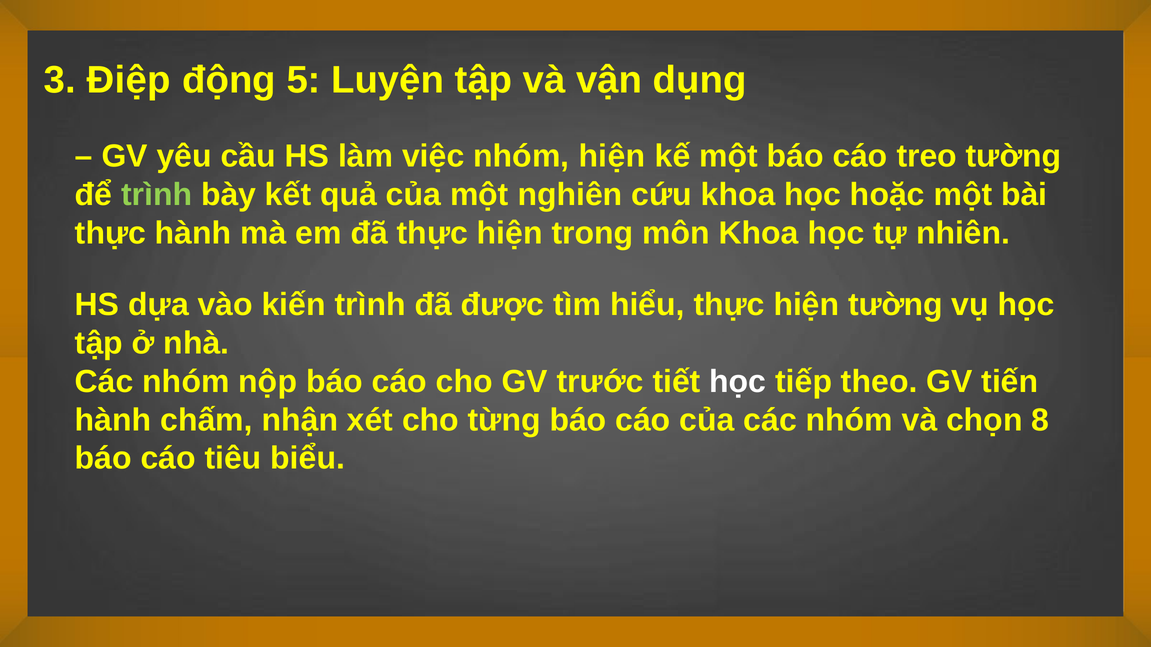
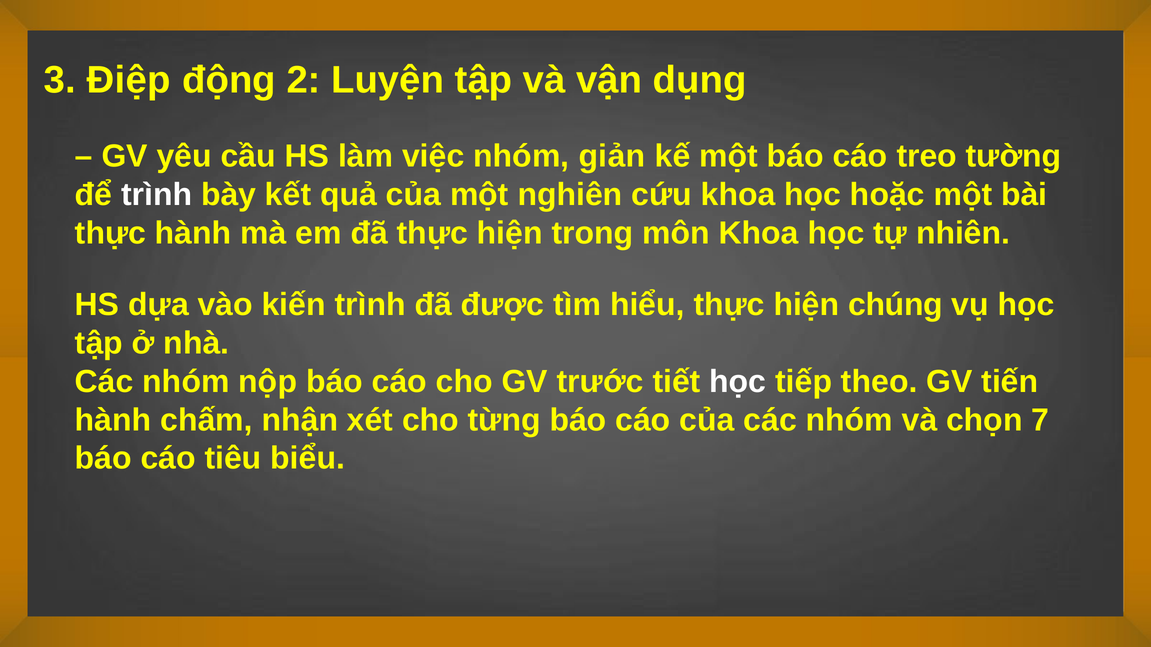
5: 5 -> 2 (304, 80)
nhóm hiện: hiện -> giản (612, 156)
trình colour: light green -> white (157, 195)
hiện tường: tường -> chúng (896, 305)
8: 8 -> 7 (1040, 420)
